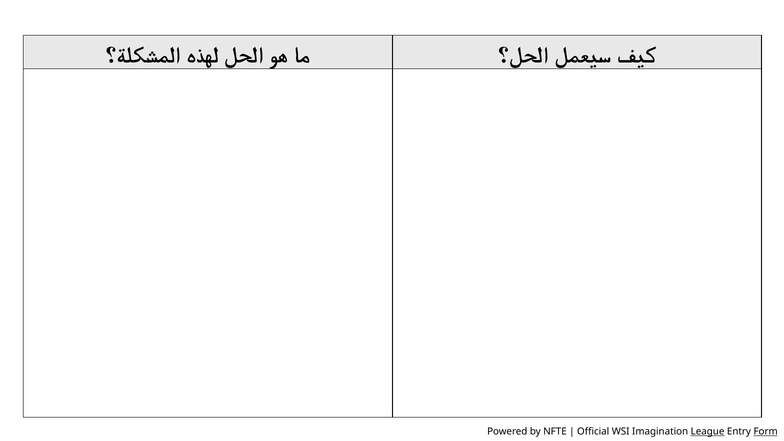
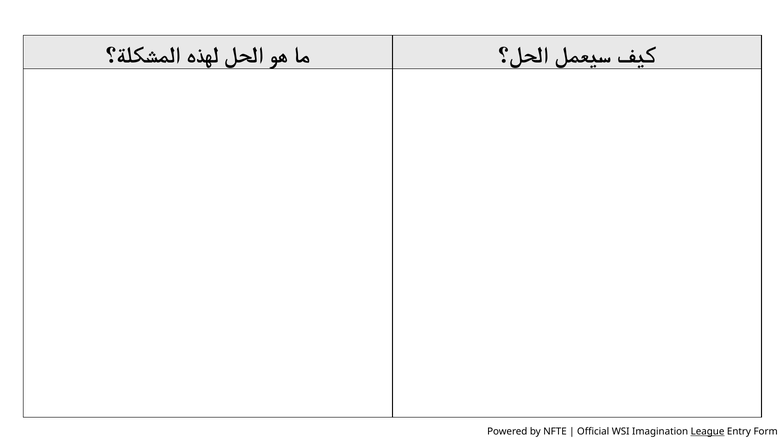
Form underline: present -> none (766, 431)
